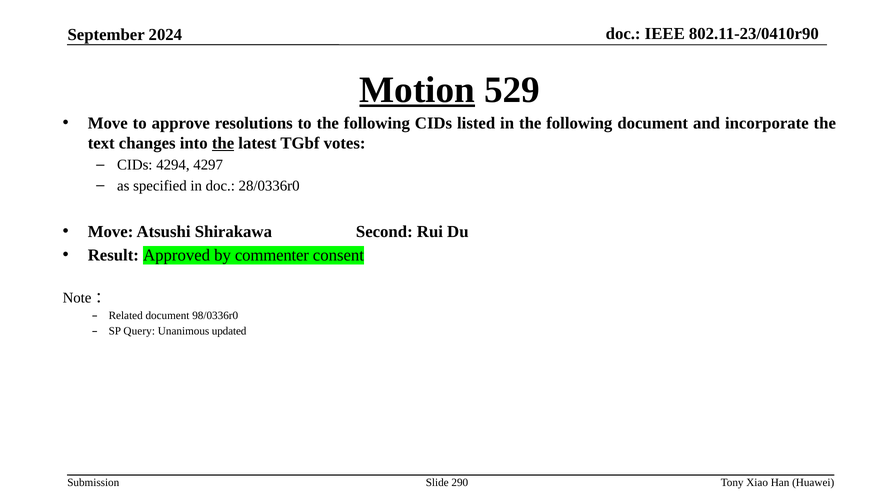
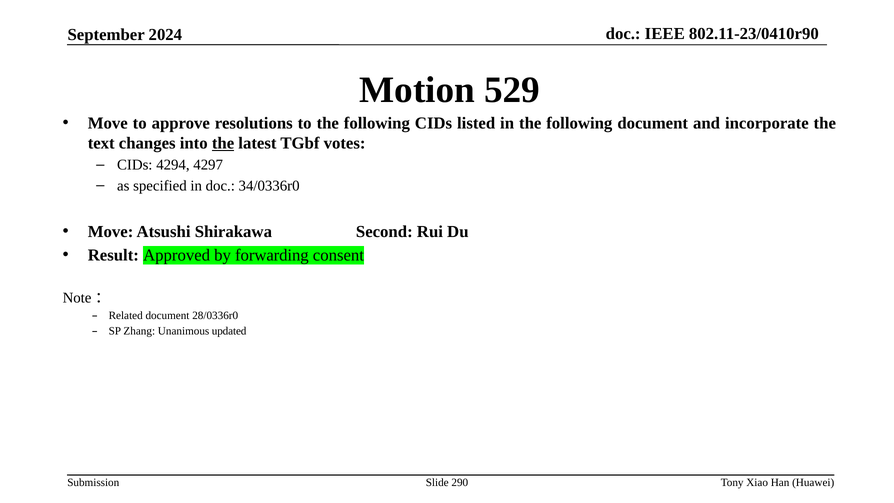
Motion underline: present -> none (417, 90)
28/0336r0: 28/0336r0 -> 34/0336r0 (269, 186)
commenter: commenter -> forwarding (272, 255)
98/0336r0: 98/0336r0 -> 28/0336r0 (215, 316)
Query: Query -> Zhang (139, 331)
